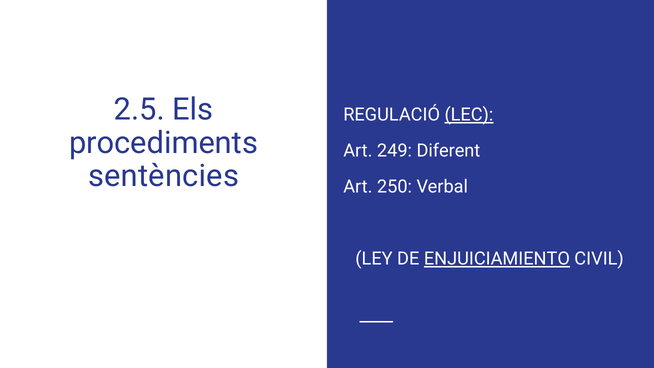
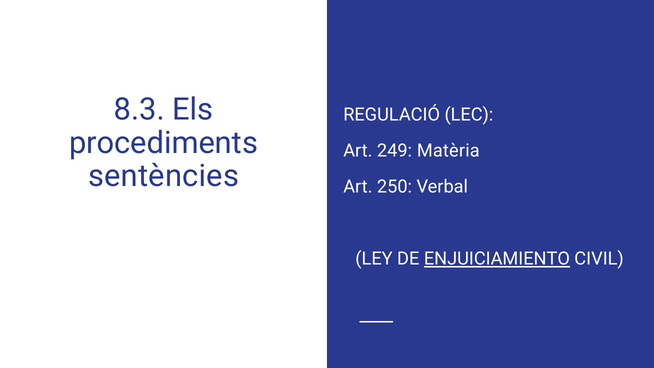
2.5: 2.5 -> 8.3 (139, 110)
LEC underline: present -> none (469, 115)
Diferent: Diferent -> Matèria (448, 151)
